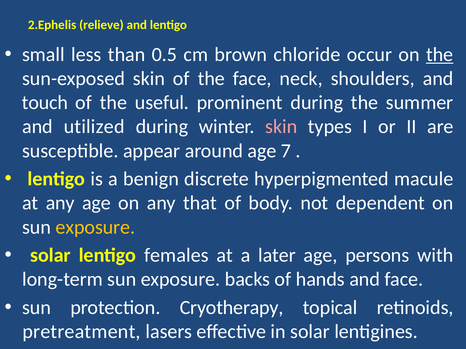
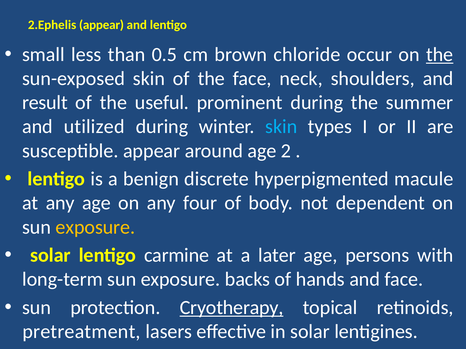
2.Ephelis relieve: relieve -> appear (101, 25)
touch: touch -> result (45, 103)
skin colour: pink -> light blue (281, 127)
7: 7 -> 2 (286, 151)
that: that -> four (200, 203)
females: females -> carmine (177, 256)
Cryotherapy underline: none -> present (232, 308)
